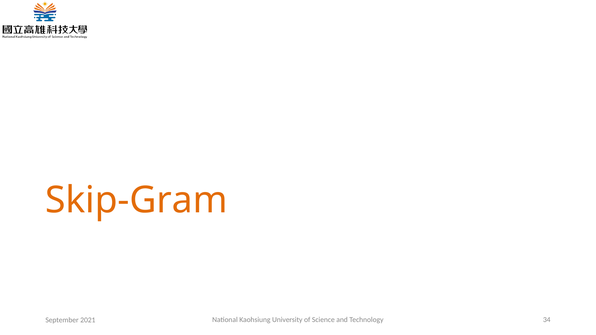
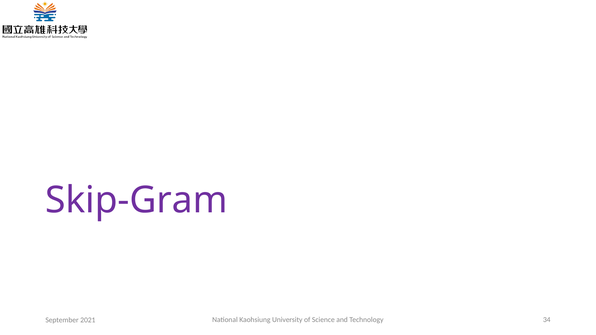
Skip-Gram colour: orange -> purple (136, 200)
